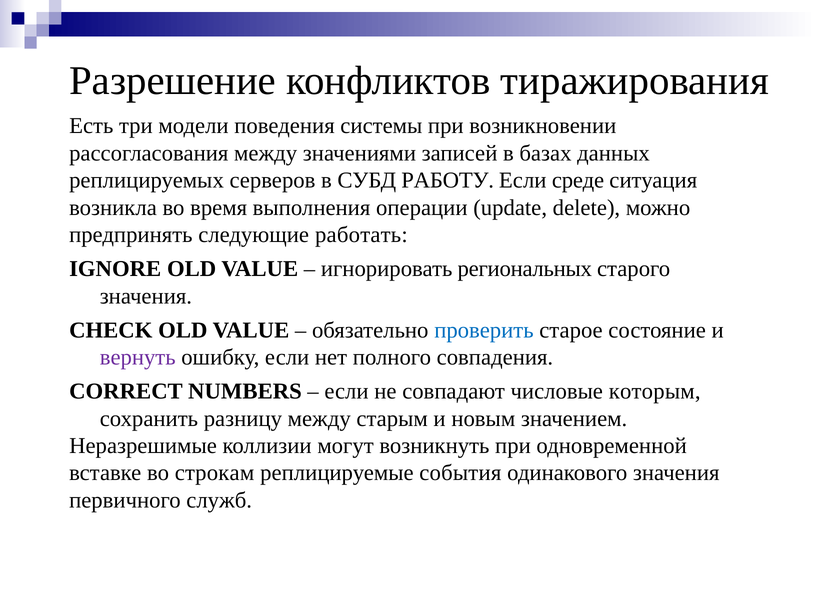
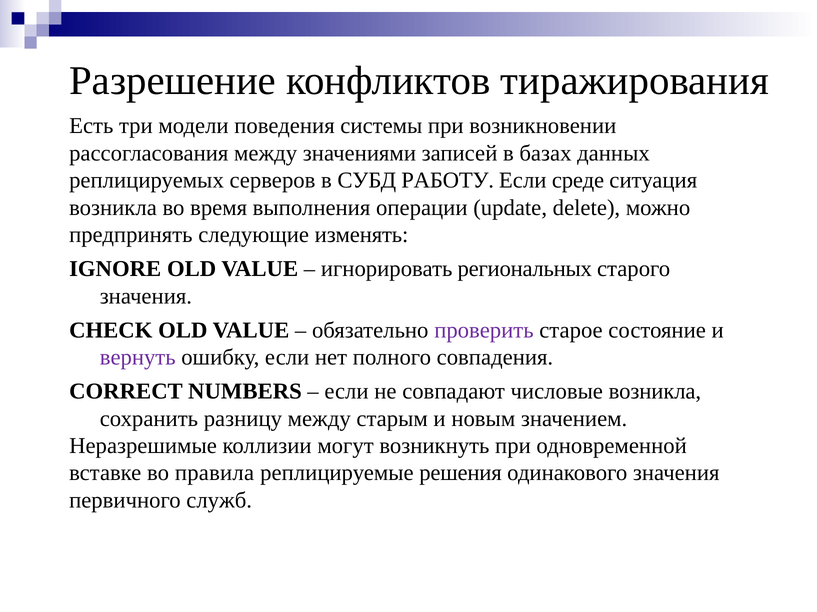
работать: работать -> изменять (362, 235)
проверить colour: blue -> purple (484, 331)
числовые которым: которым -> возникла (655, 392)
строкам: строкам -> правила (214, 474)
события: события -> решения (461, 474)
